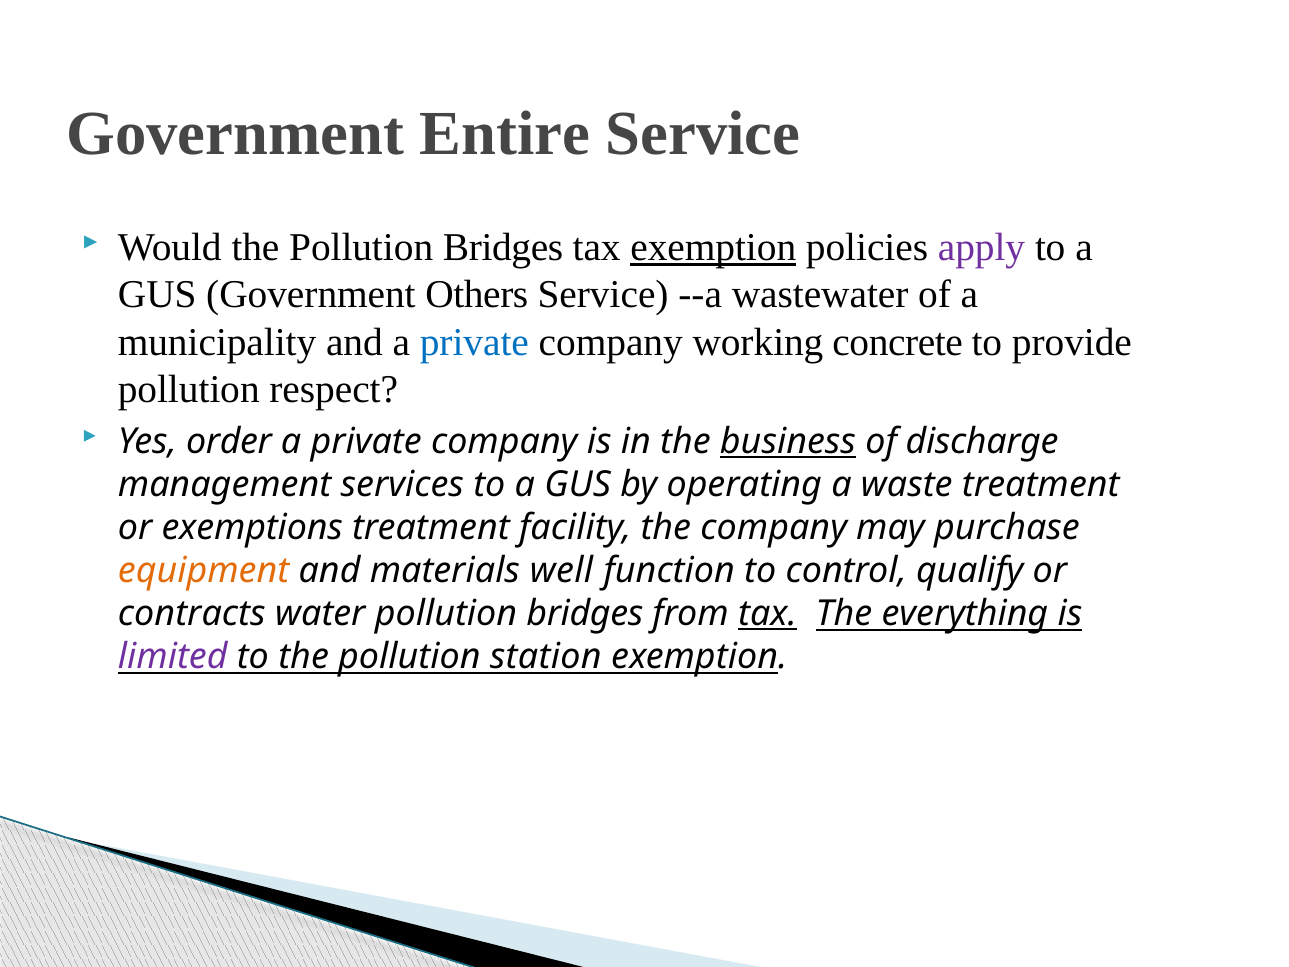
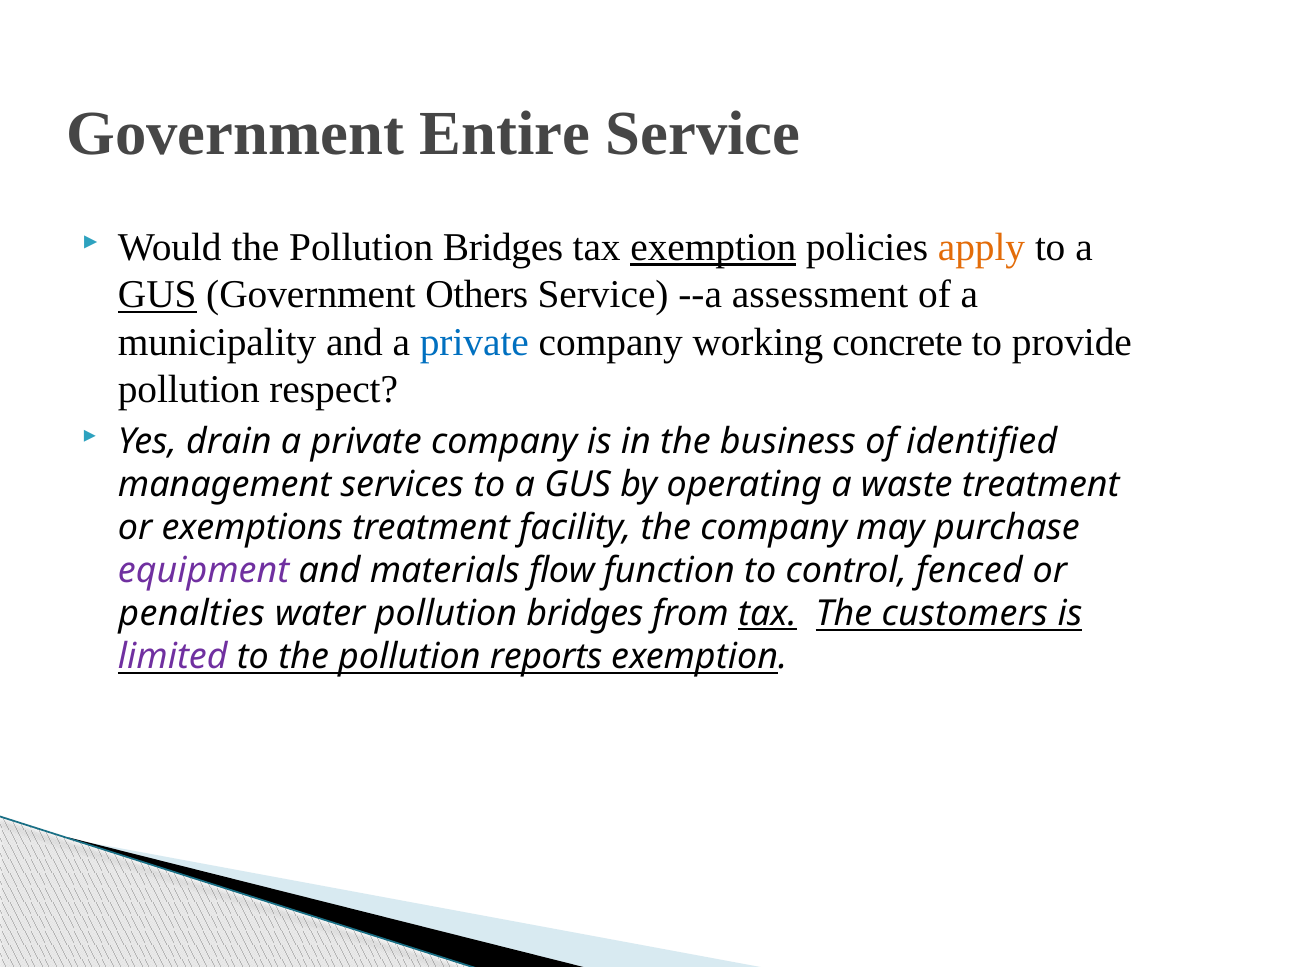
apply colour: purple -> orange (981, 248)
GUS underline: none -> present (157, 295)
wastewater: wastewater -> assessment (820, 295)
order: order -> drain (229, 441)
business underline: present -> none (788, 441)
discharge: discharge -> identified (982, 441)
equipment colour: orange -> purple (204, 570)
well: well -> flow (562, 570)
qualify: qualify -> fenced (969, 570)
contracts: contracts -> penalties (192, 613)
everything: everything -> customers (965, 613)
station: station -> reports (546, 656)
